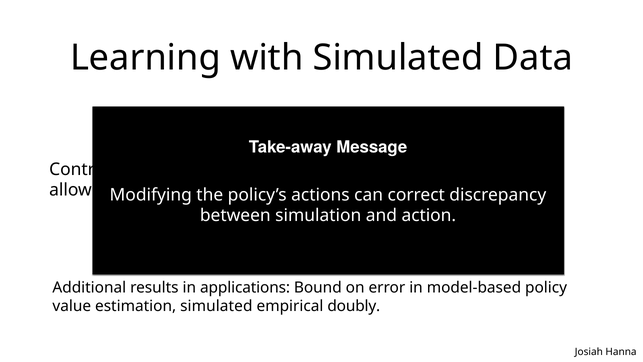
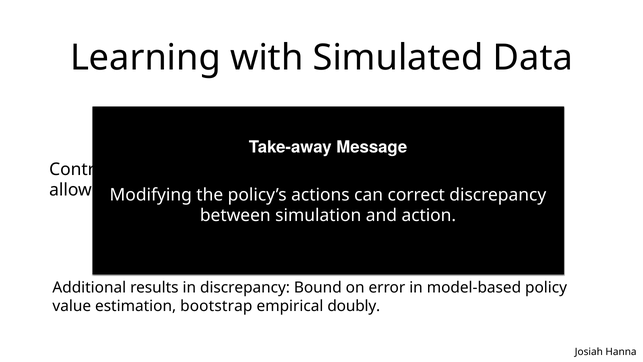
in applications: applications -> discrepancy (245, 288)
estimation simulated: simulated -> bootstrap (216, 306)
